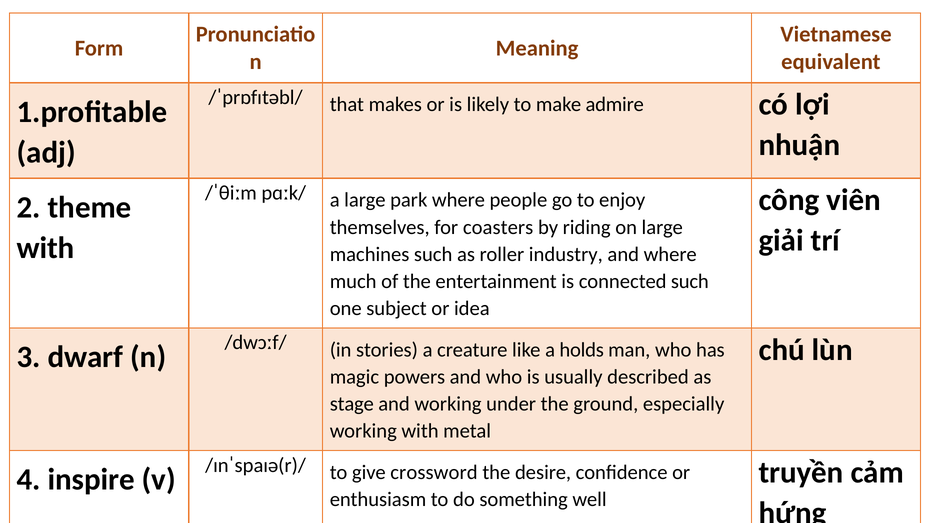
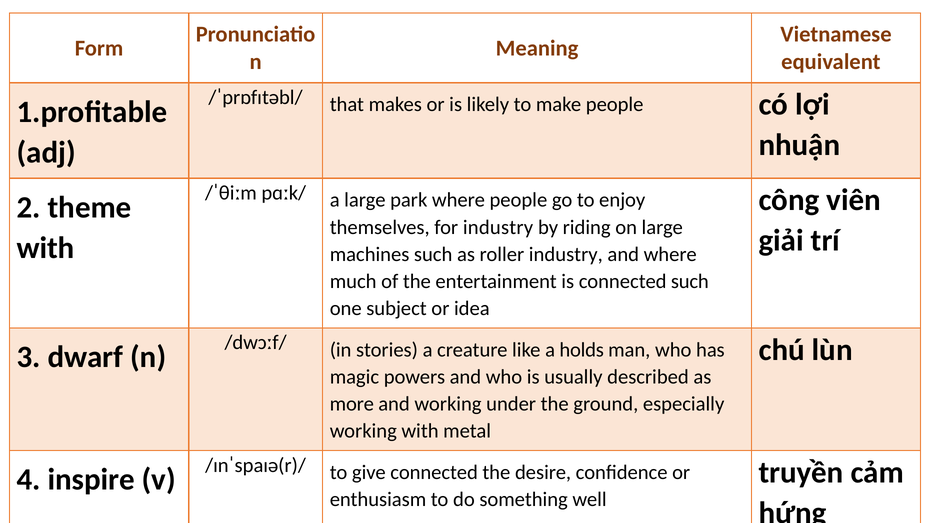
make admire: admire -> people (615, 105)
for coasters: coasters -> industry (498, 227)
stage: stage -> more (352, 404)
give crossword: crossword -> connected (434, 473)
